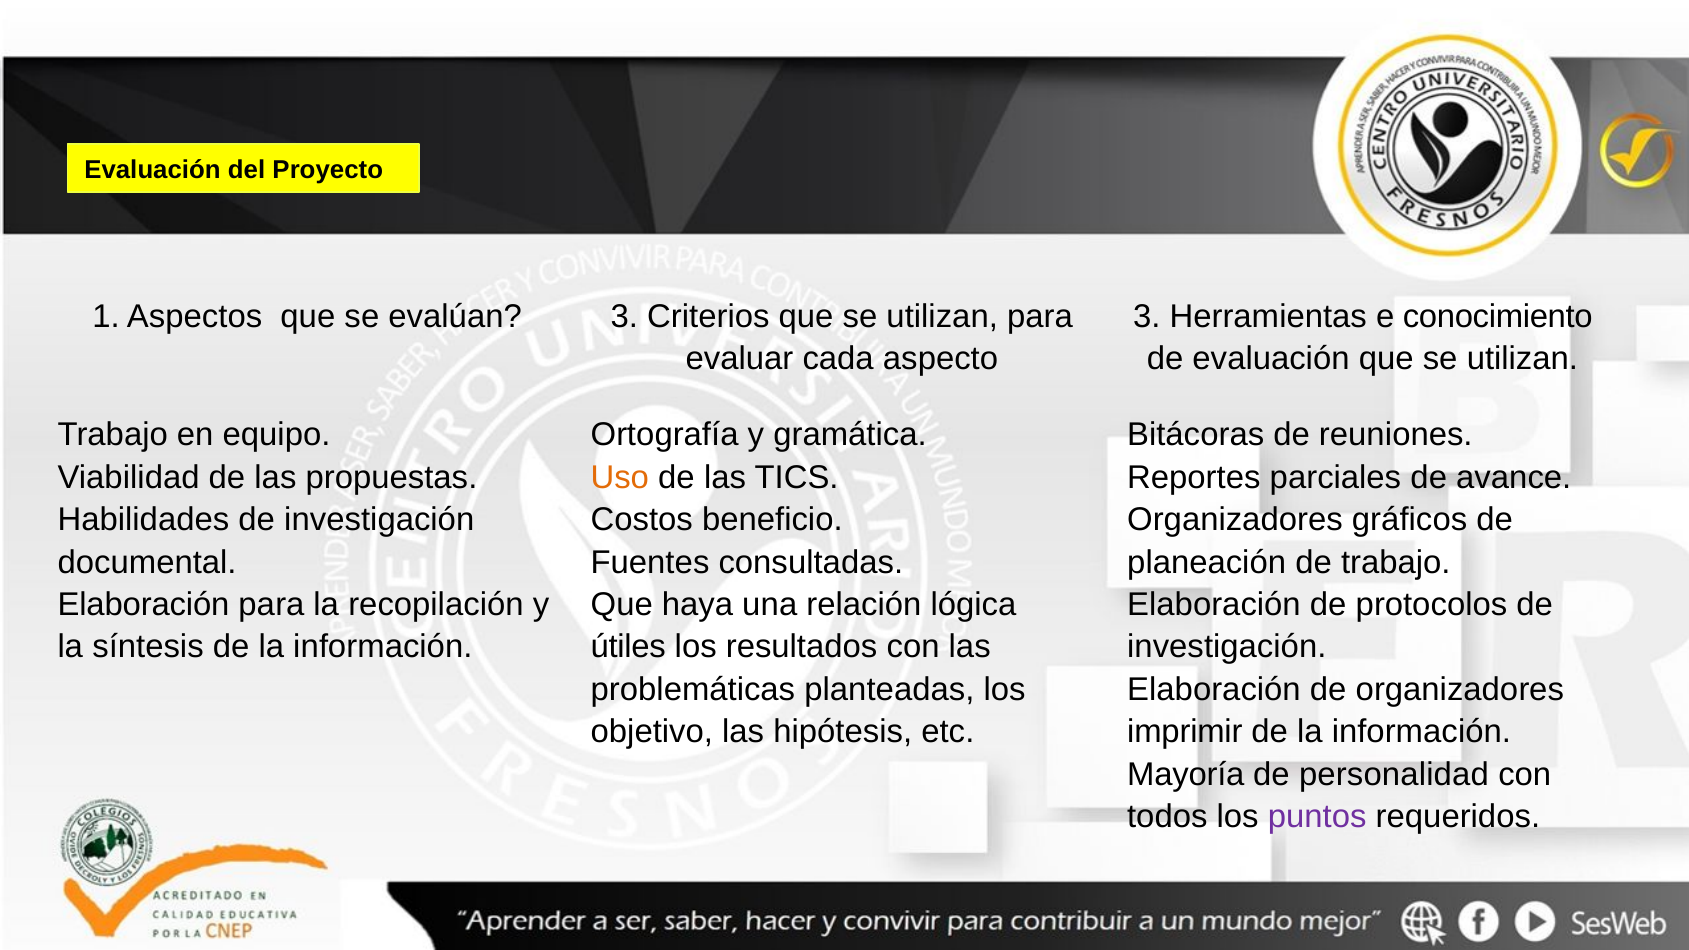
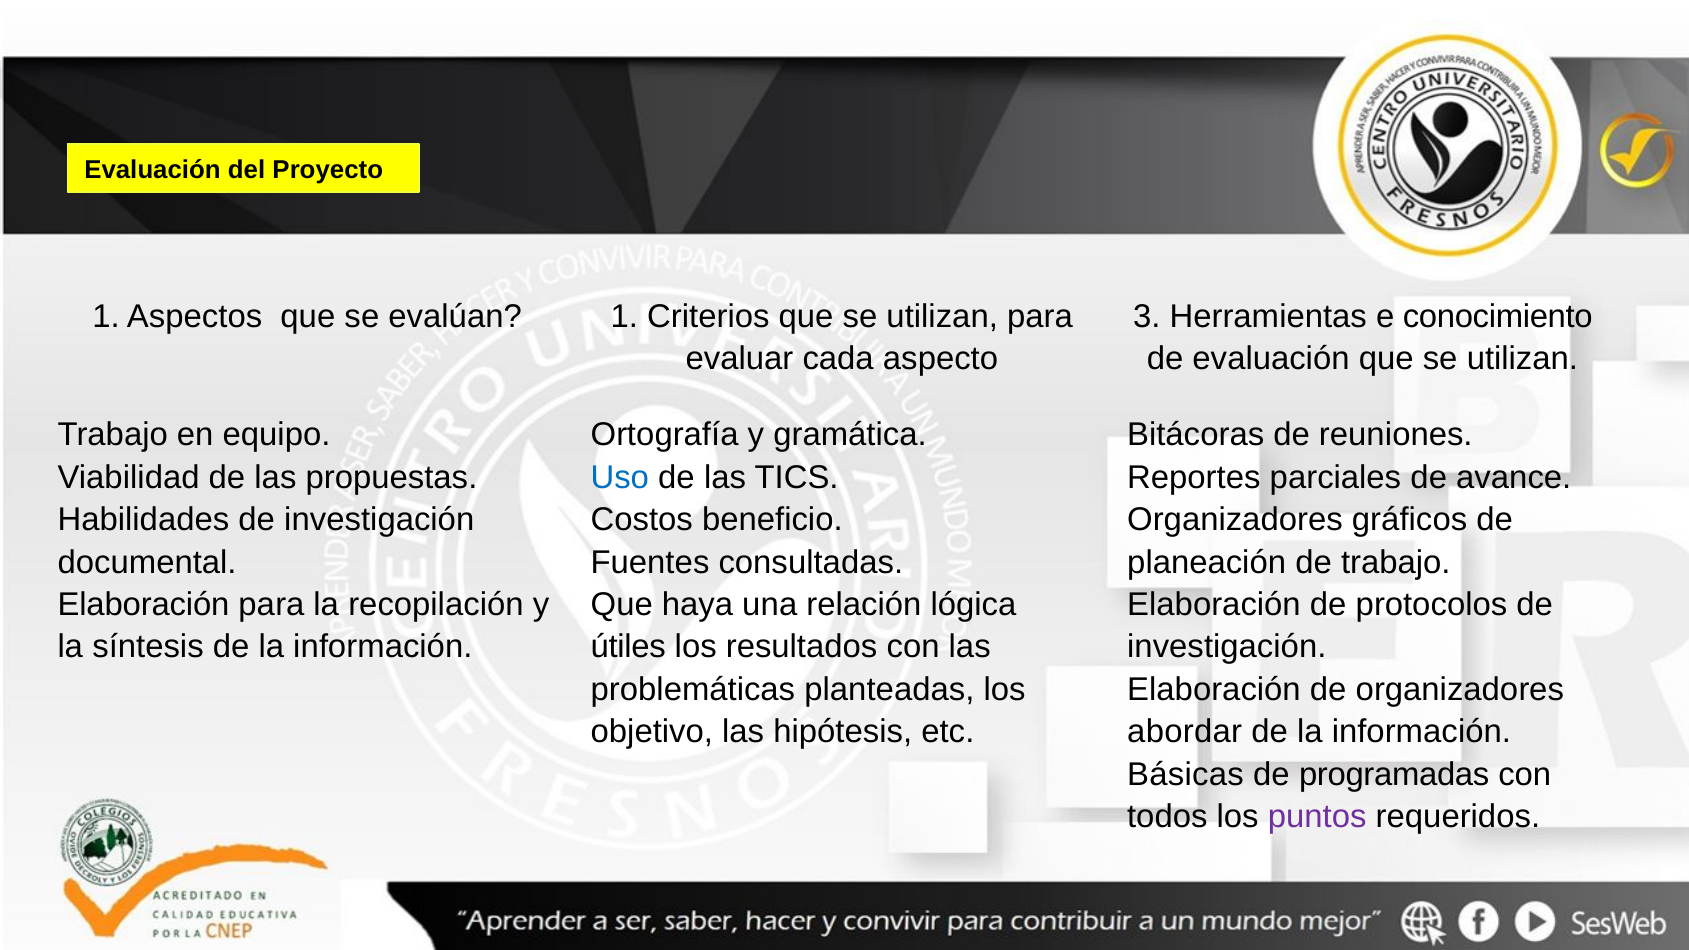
evalúan 3: 3 -> 1 (624, 316)
Uso colour: orange -> blue (620, 477)
imprimir: imprimir -> abordar (1185, 732)
Mayoría: Mayoría -> Básicas (1186, 774)
personalidad: personalidad -> programadas (1394, 774)
